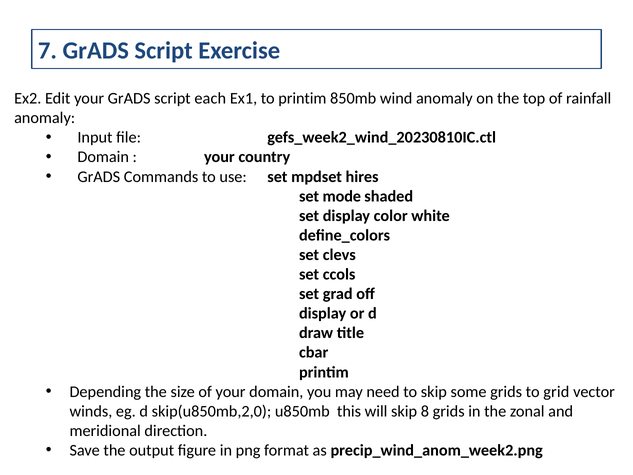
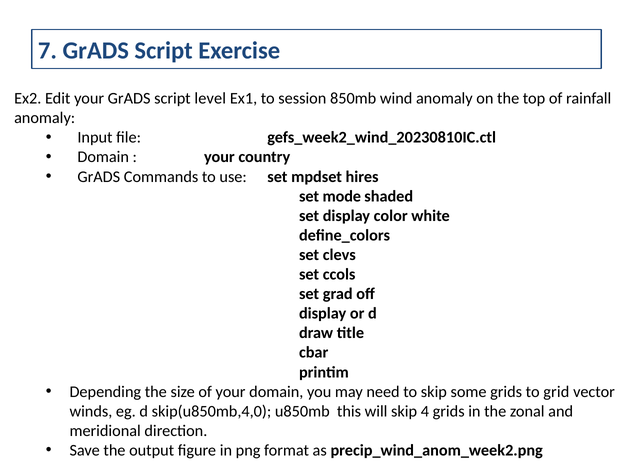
each: each -> level (210, 98)
to printim: printim -> session (302, 98)
skip(u850mb,2,0: skip(u850mb,2,0 -> skip(u850mb,4,0 (211, 411)
8: 8 -> 4 (425, 411)
